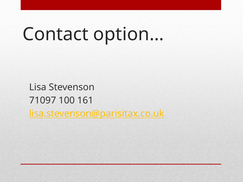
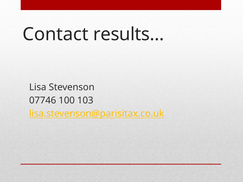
option…: option… -> results… (129, 34)
71097: 71097 -> 07746 (43, 101)
161: 161 -> 103 (85, 101)
